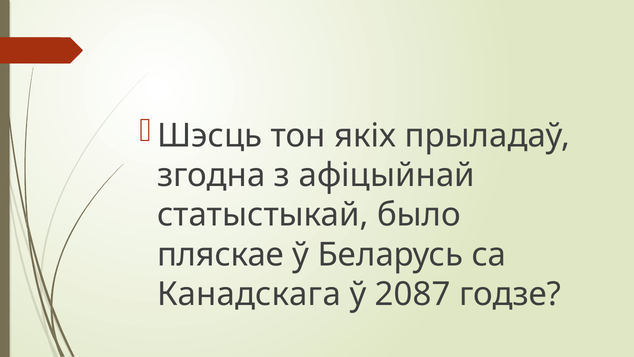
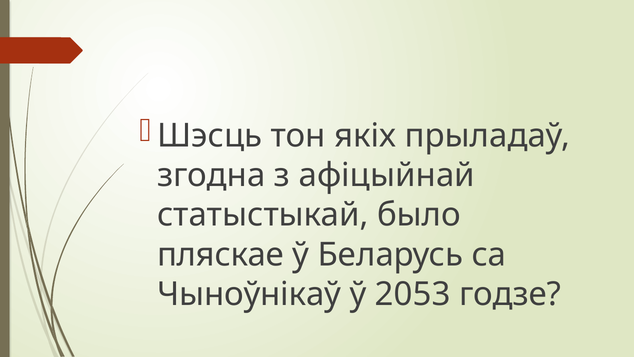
Канадскага: Канадскага -> Чыноўнікаў (249, 294)
2087: 2087 -> 2053 (413, 294)
